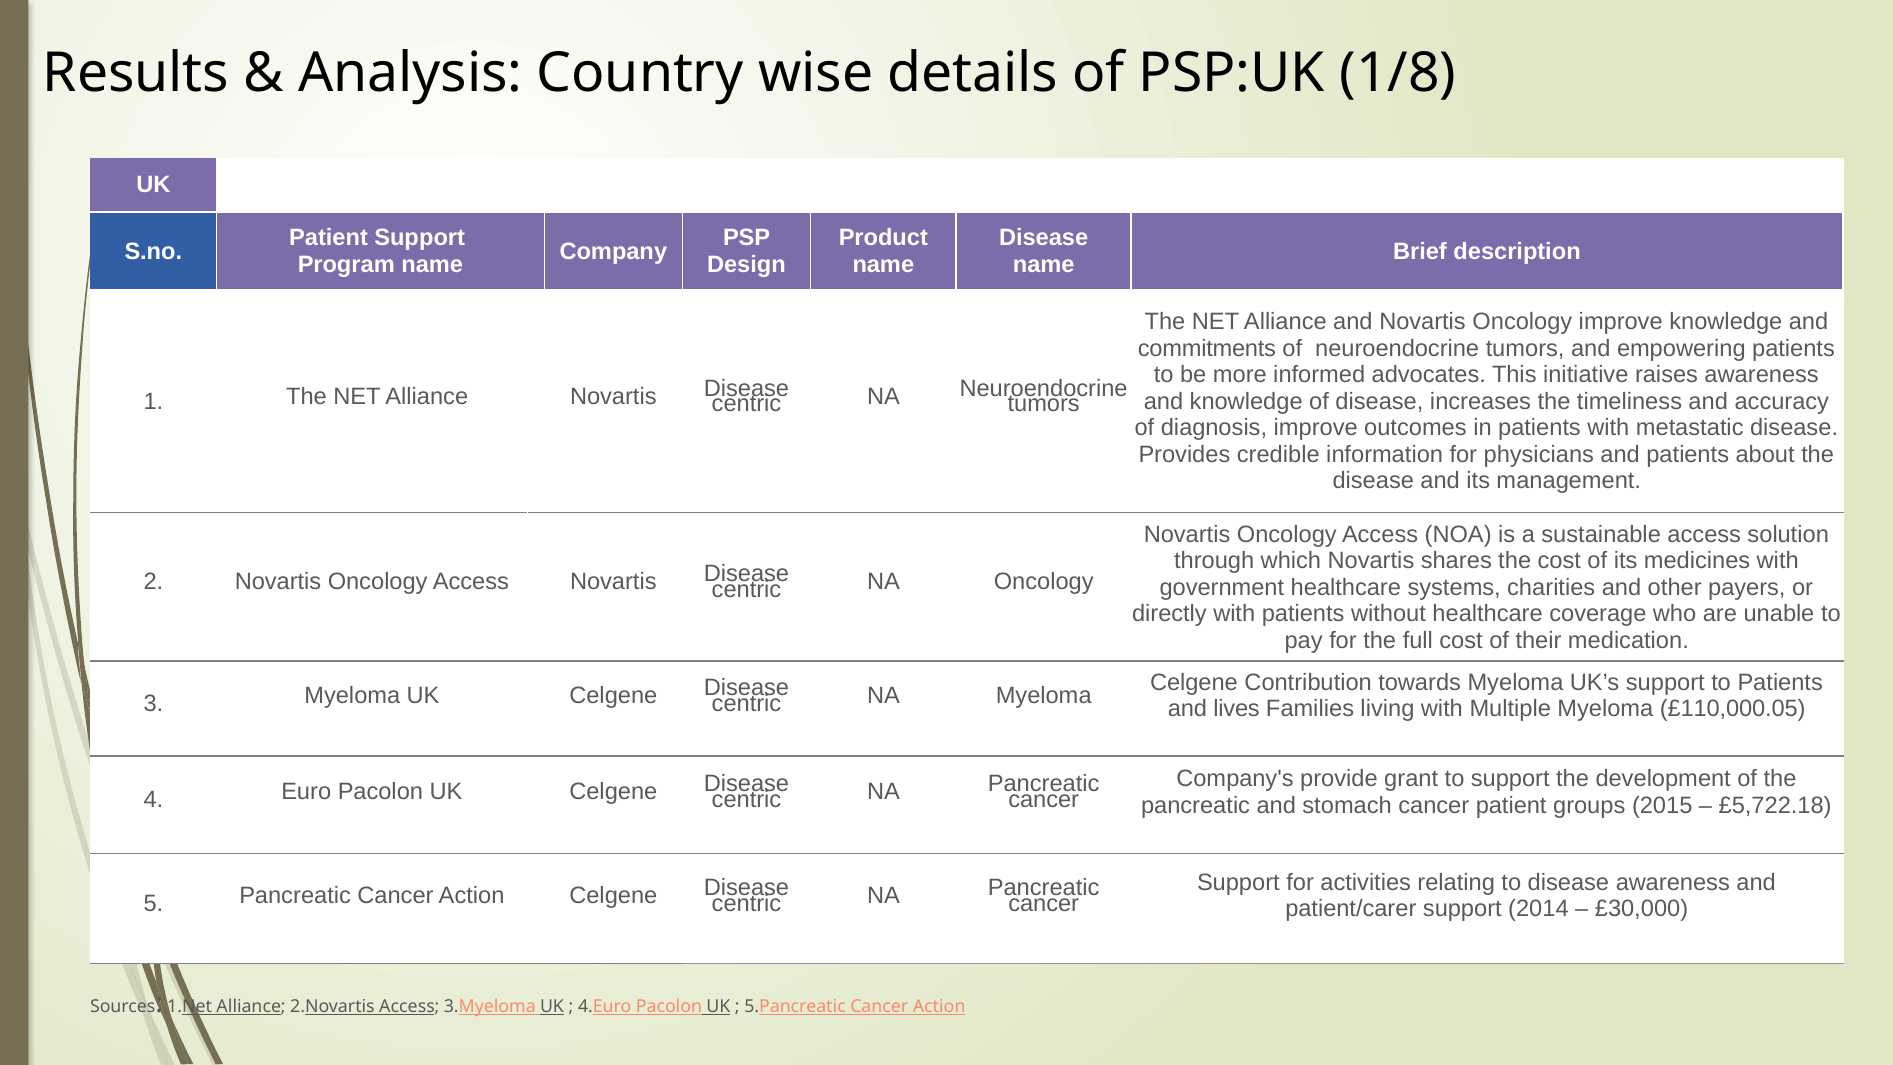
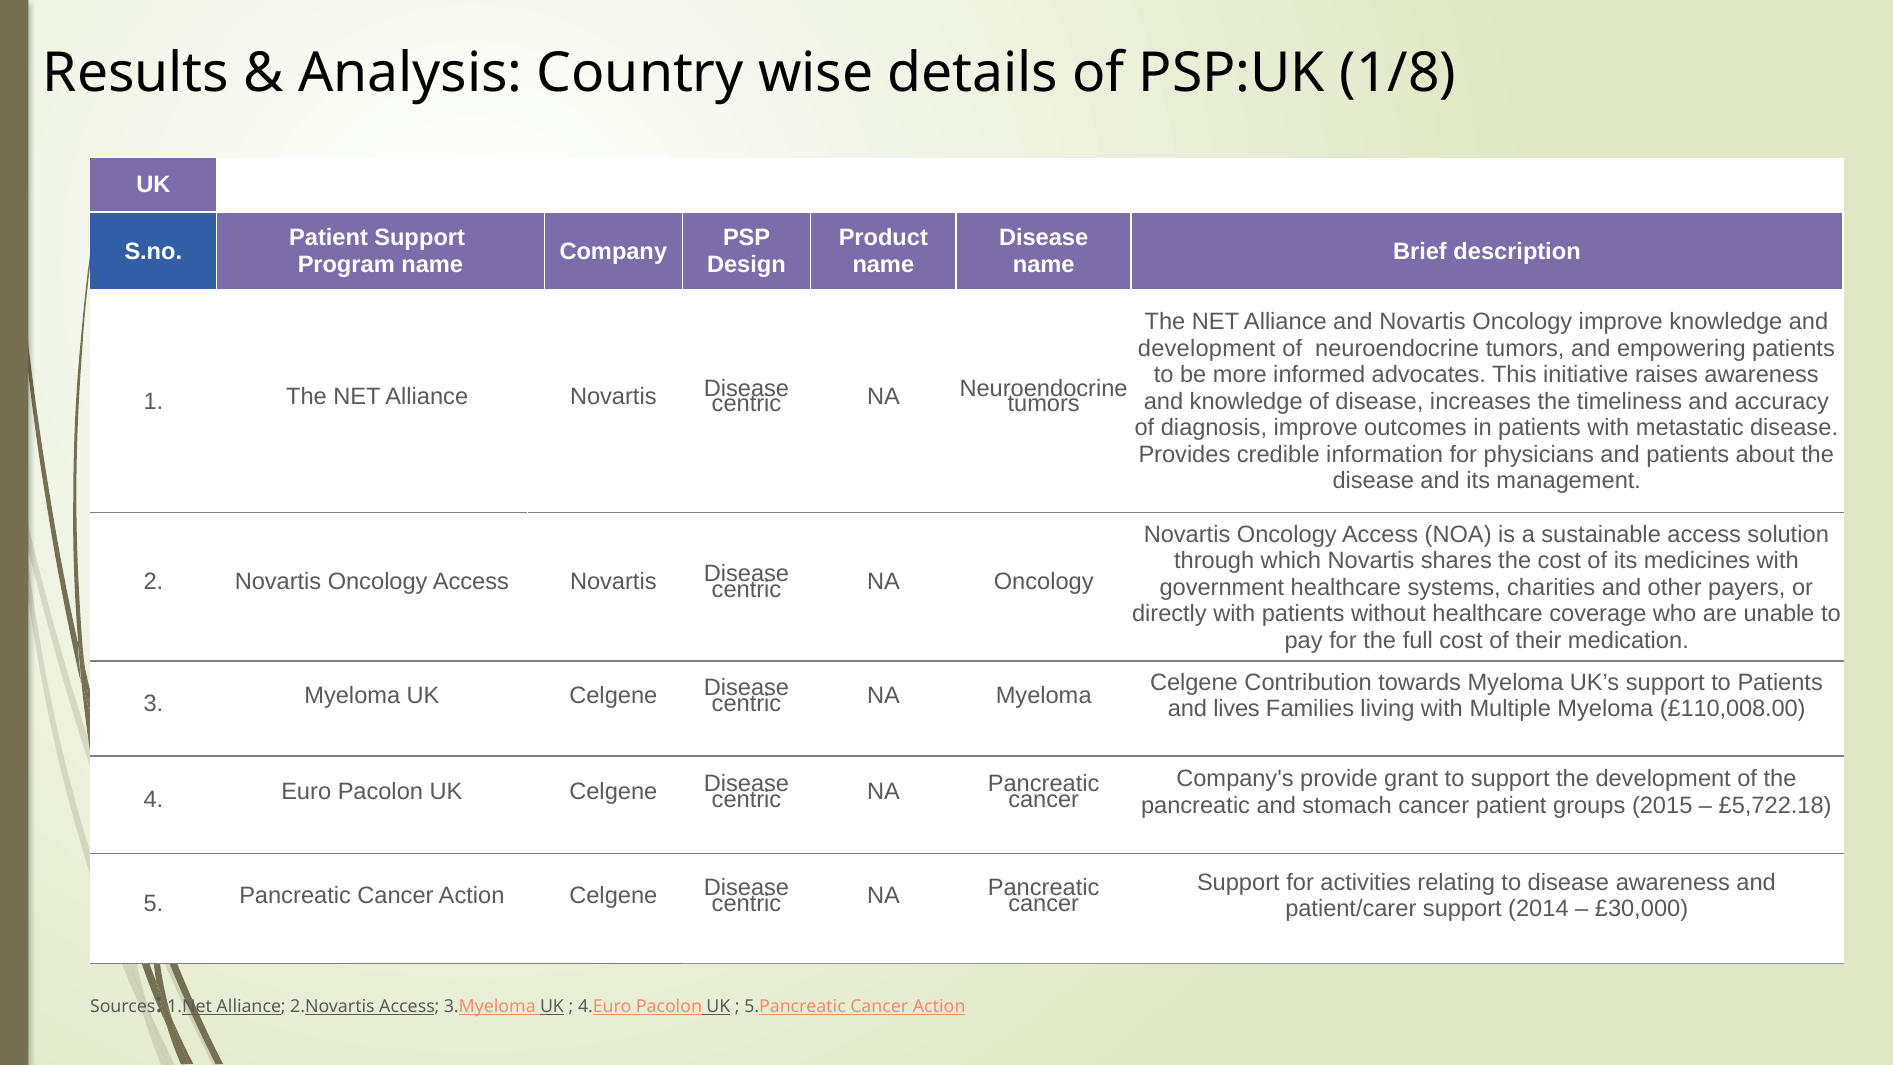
commitments: commitments -> development (1207, 349)
£110,000.05: £110,000.05 -> £110,008.00 (1733, 709)
